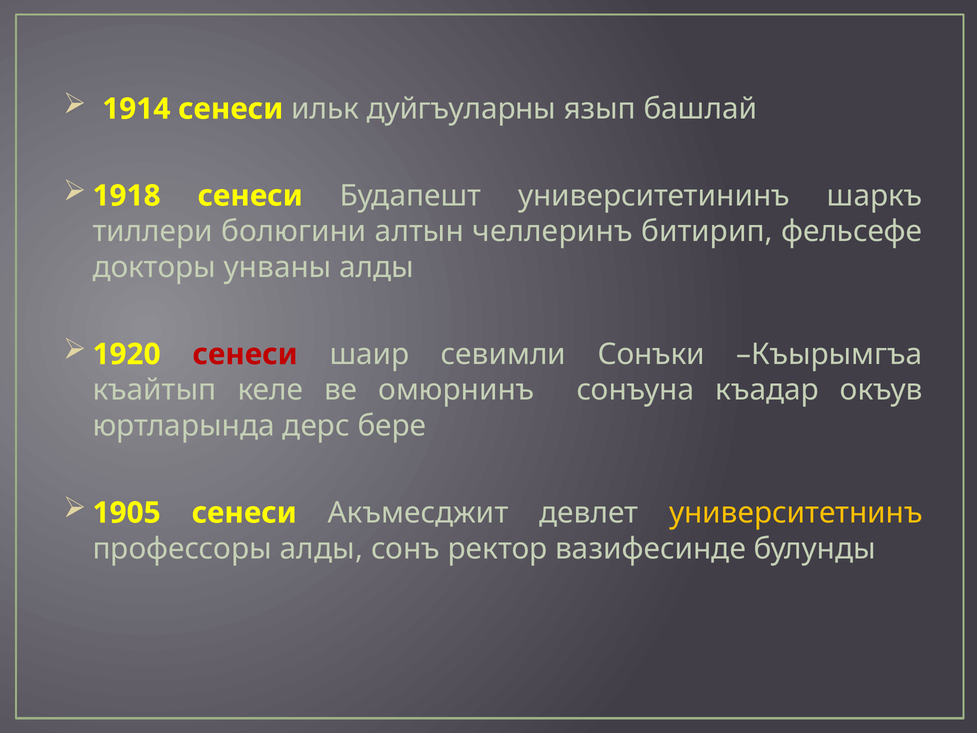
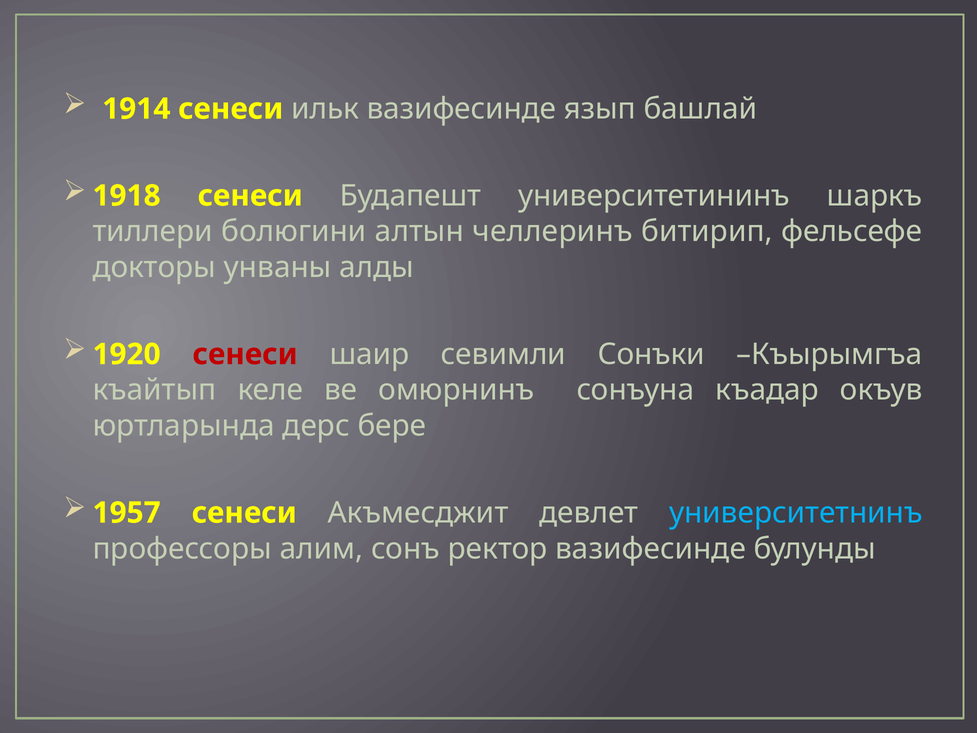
ильк дуйгъуларны: дуйгъуларны -> вазифесинде (461, 109)
1905: 1905 -> 1957 (127, 513)
университетнинъ colour: yellow -> light blue (796, 513)
профессоры алды: алды -> алим (321, 548)
